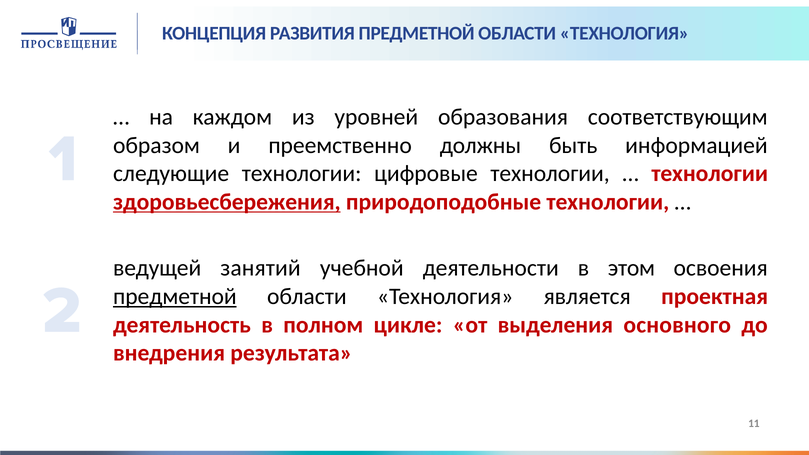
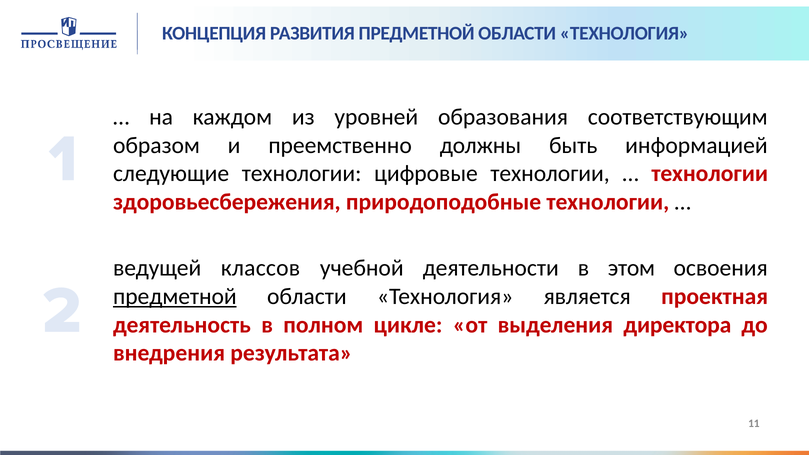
здоровьесбережения underline: present -> none (227, 202)
занятий: занятий -> классов (260, 268)
основного: основного -> директора (677, 325)
